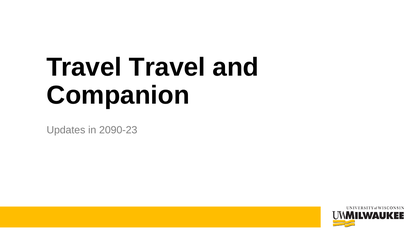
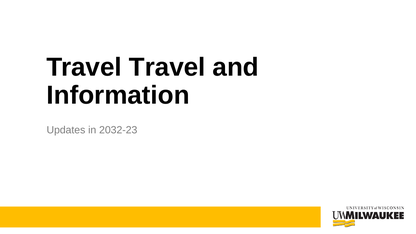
Companion: Companion -> Information (118, 95)
2090-23: 2090-23 -> 2032-23 (118, 130)
